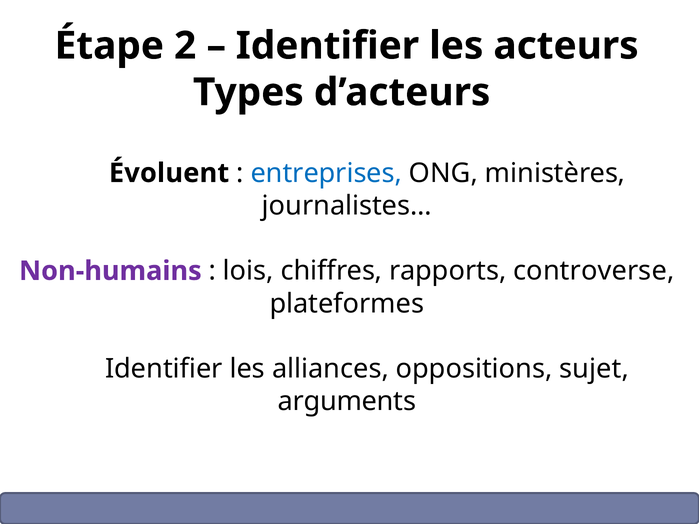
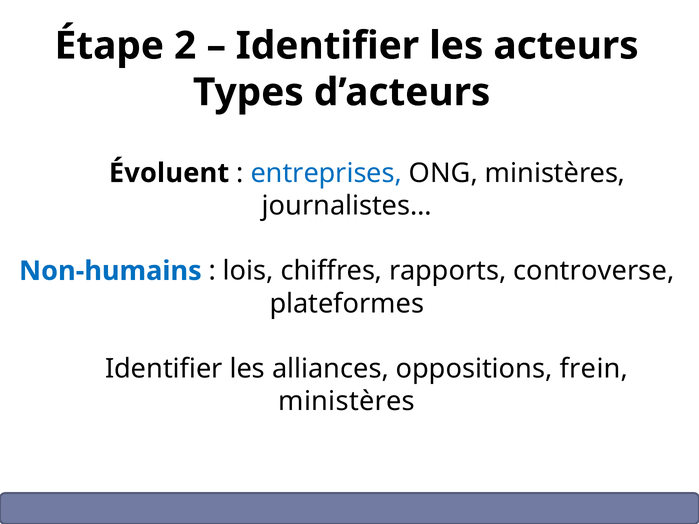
Non-humains colour: purple -> blue (110, 271)
sujet: sujet -> frein (594, 369)
arguments: arguments -> ministères (347, 402)
